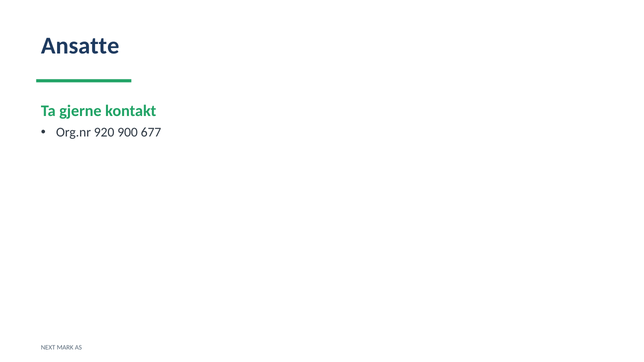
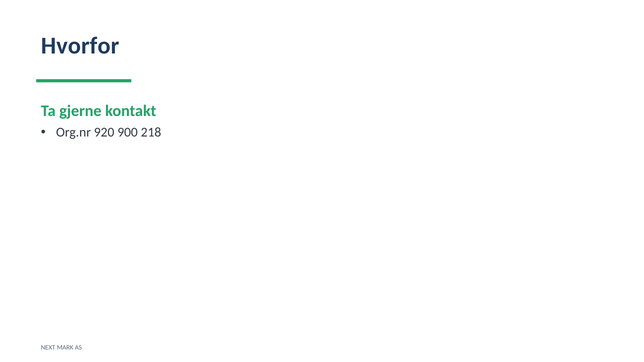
Ansatte: Ansatte -> Hvorfor (80, 46)
677: 677 -> 218 (151, 132)
